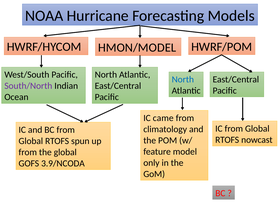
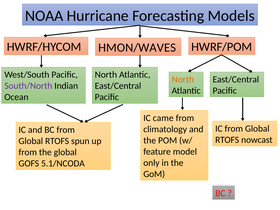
HMON/MODEL: HMON/MODEL -> HMON/WAVES (137, 48)
North colour: blue -> orange (183, 79)
3.9/NCODA: 3.9/NCODA -> 5.1/NCODA (63, 163)
